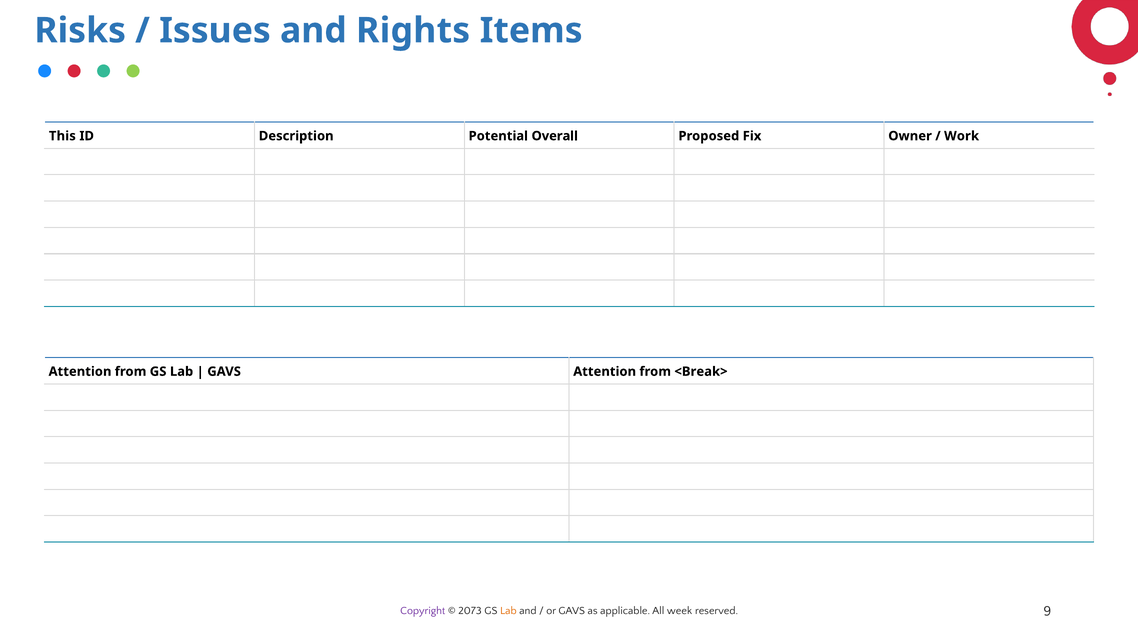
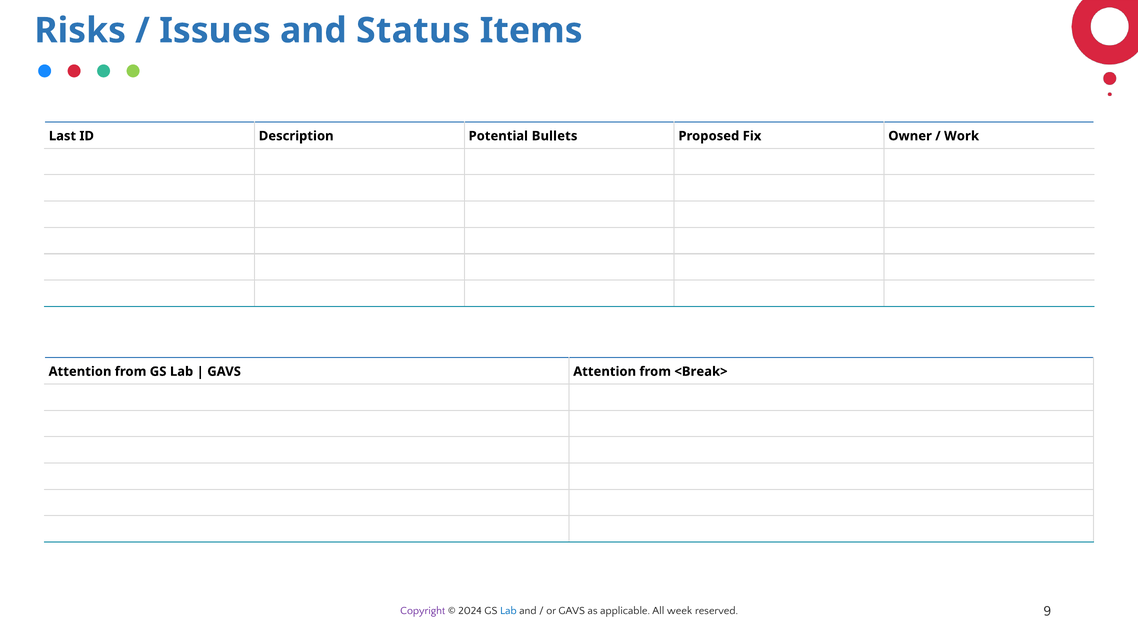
Rights: Rights -> Status (413, 31)
This: This -> Last (62, 136)
Overall: Overall -> Bullets (555, 136)
2073: 2073 -> 2024 (470, 611)
Lab colour: orange -> blue (508, 611)
